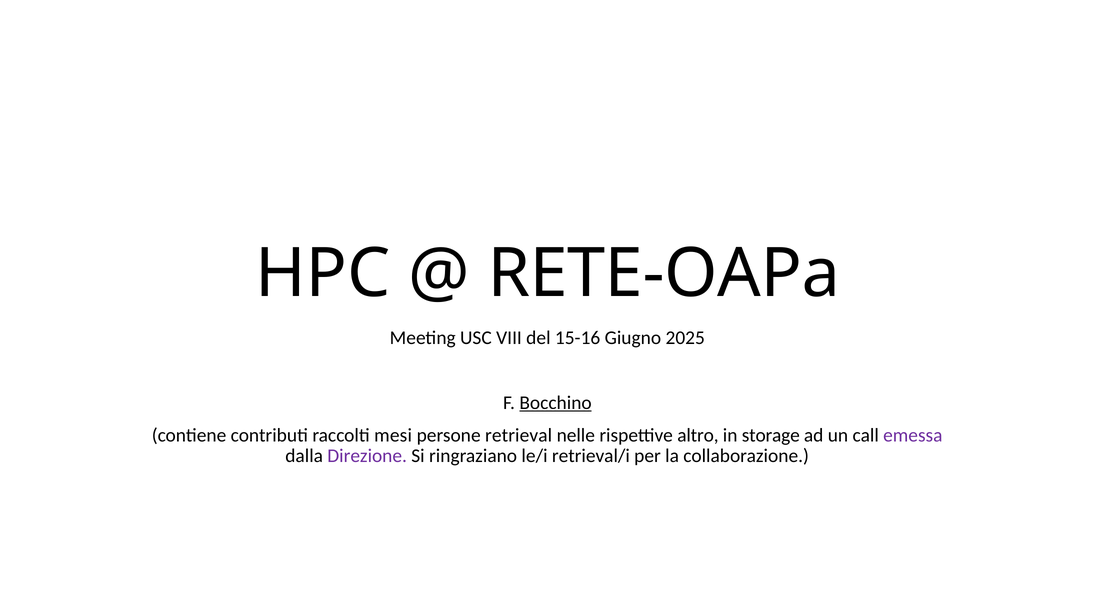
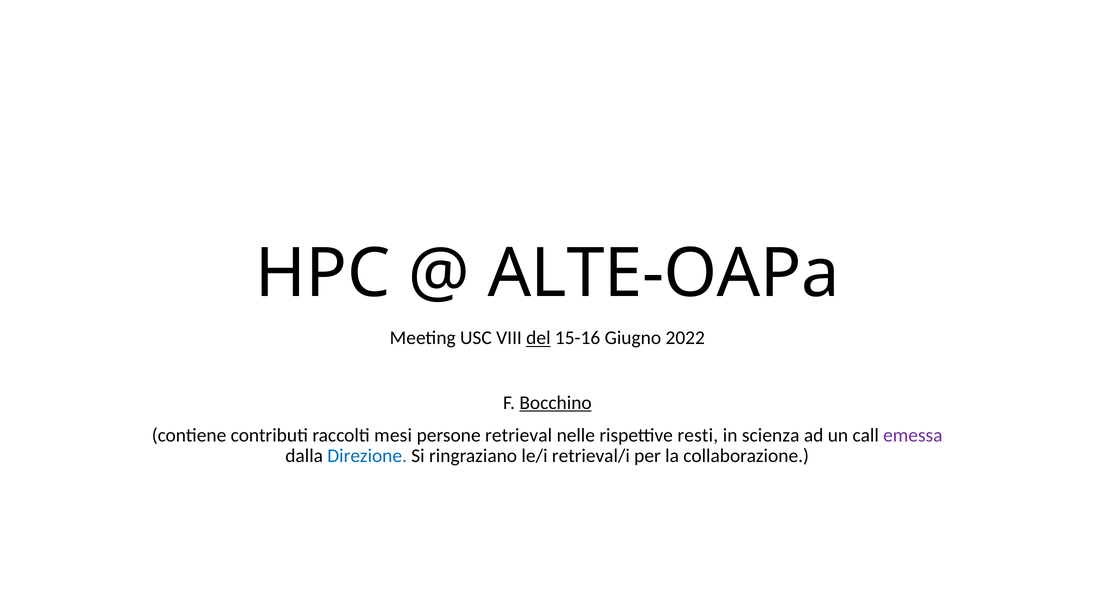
RETE-OAPa: RETE-OAPa -> ALTE-OAPa (664, 274)
del underline: none -> present (538, 338)
2025: 2025 -> 2022 (685, 338)
altro: altro -> resti (698, 435)
storage: storage -> scienza (771, 435)
Direzione colour: purple -> blue (367, 456)
